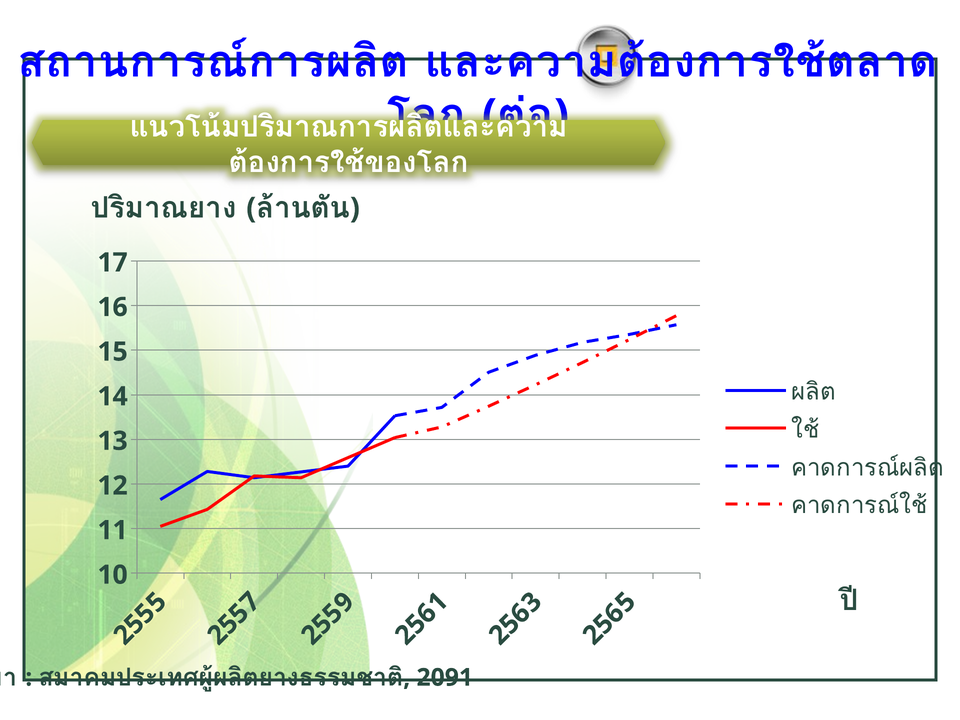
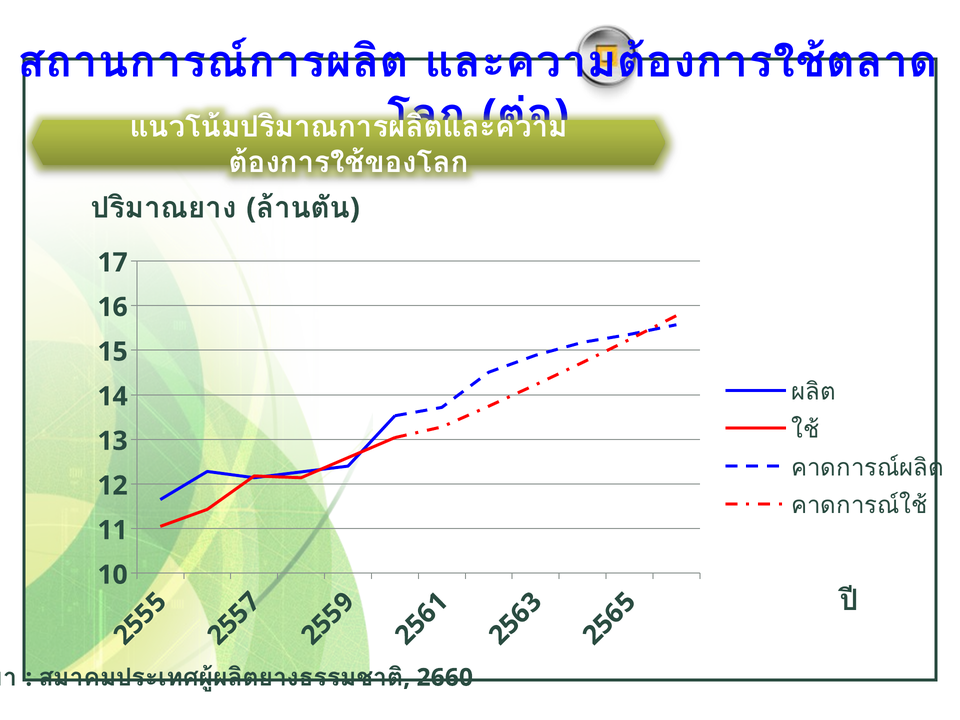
2091: 2091 -> 2660 (445, 678)
